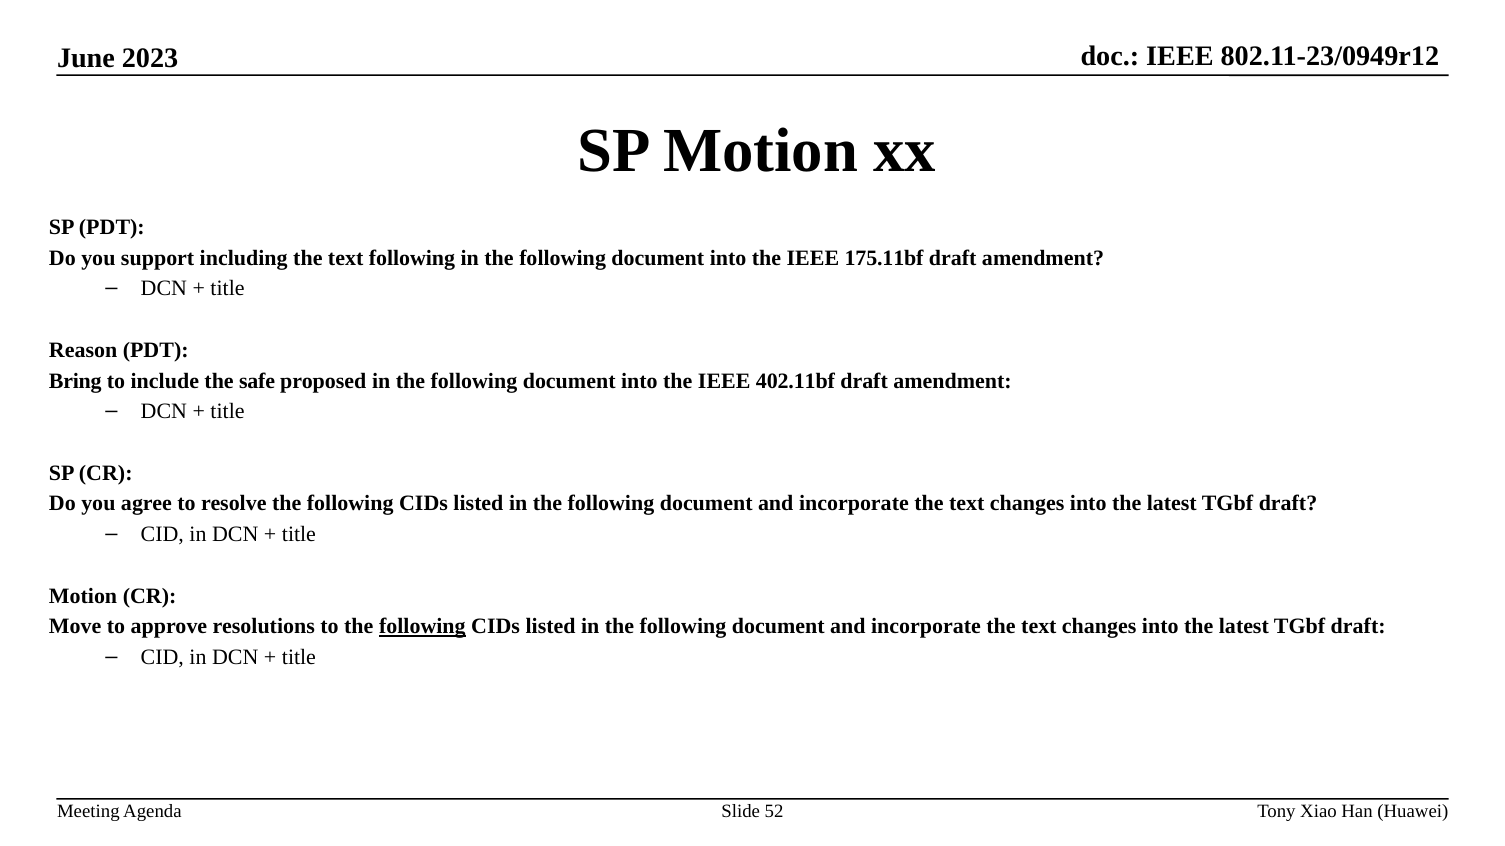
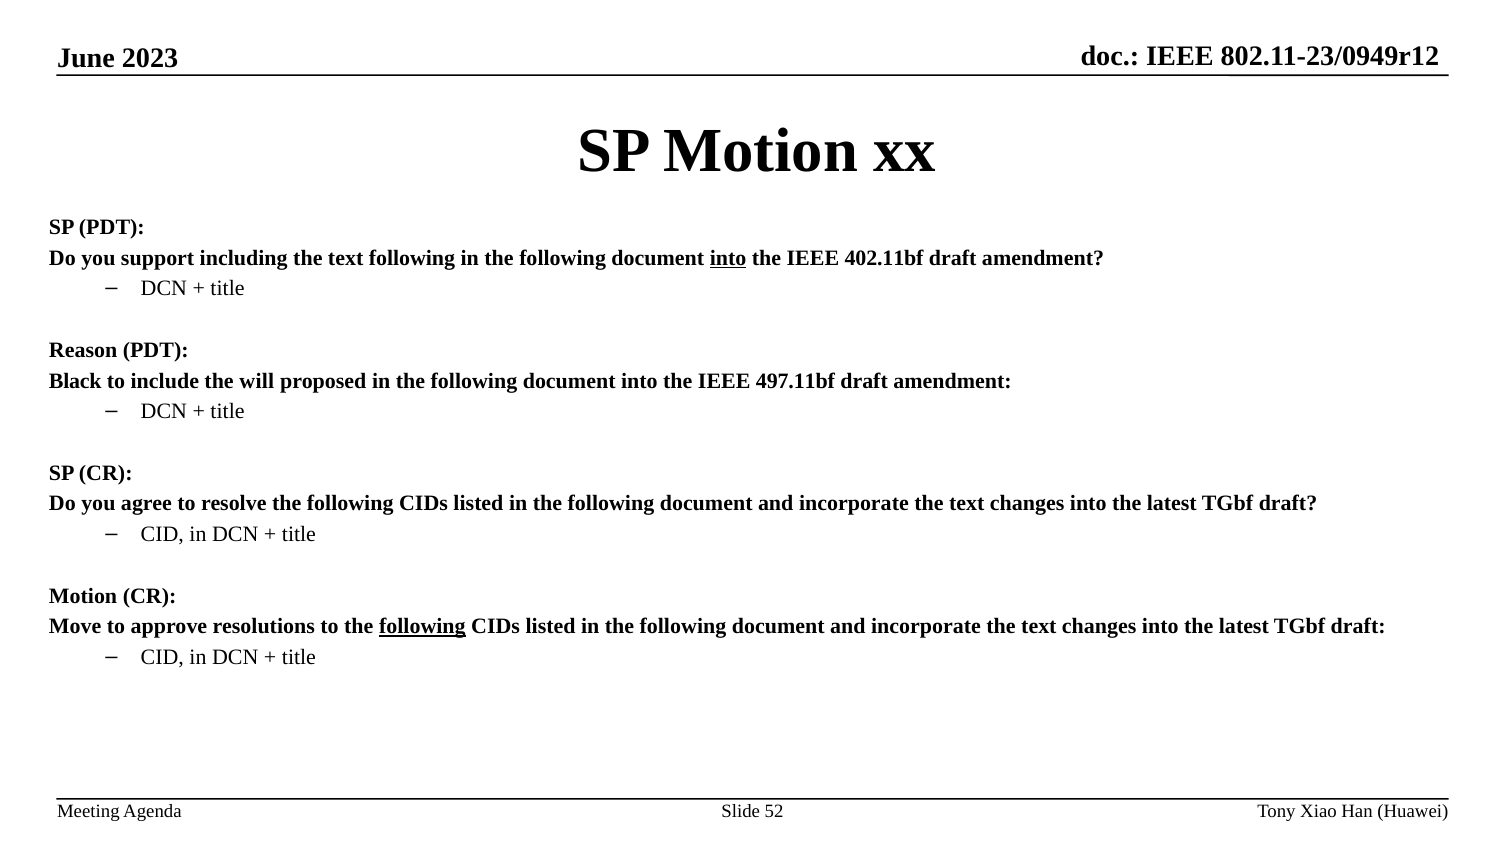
into underline: none -> present (728, 258)
175.11bf: 175.11bf -> 402.11bf (884, 258)
Bring: Bring -> Black (75, 381)
safe: safe -> will (257, 381)
402.11bf: 402.11bf -> 497.11bf (795, 381)
